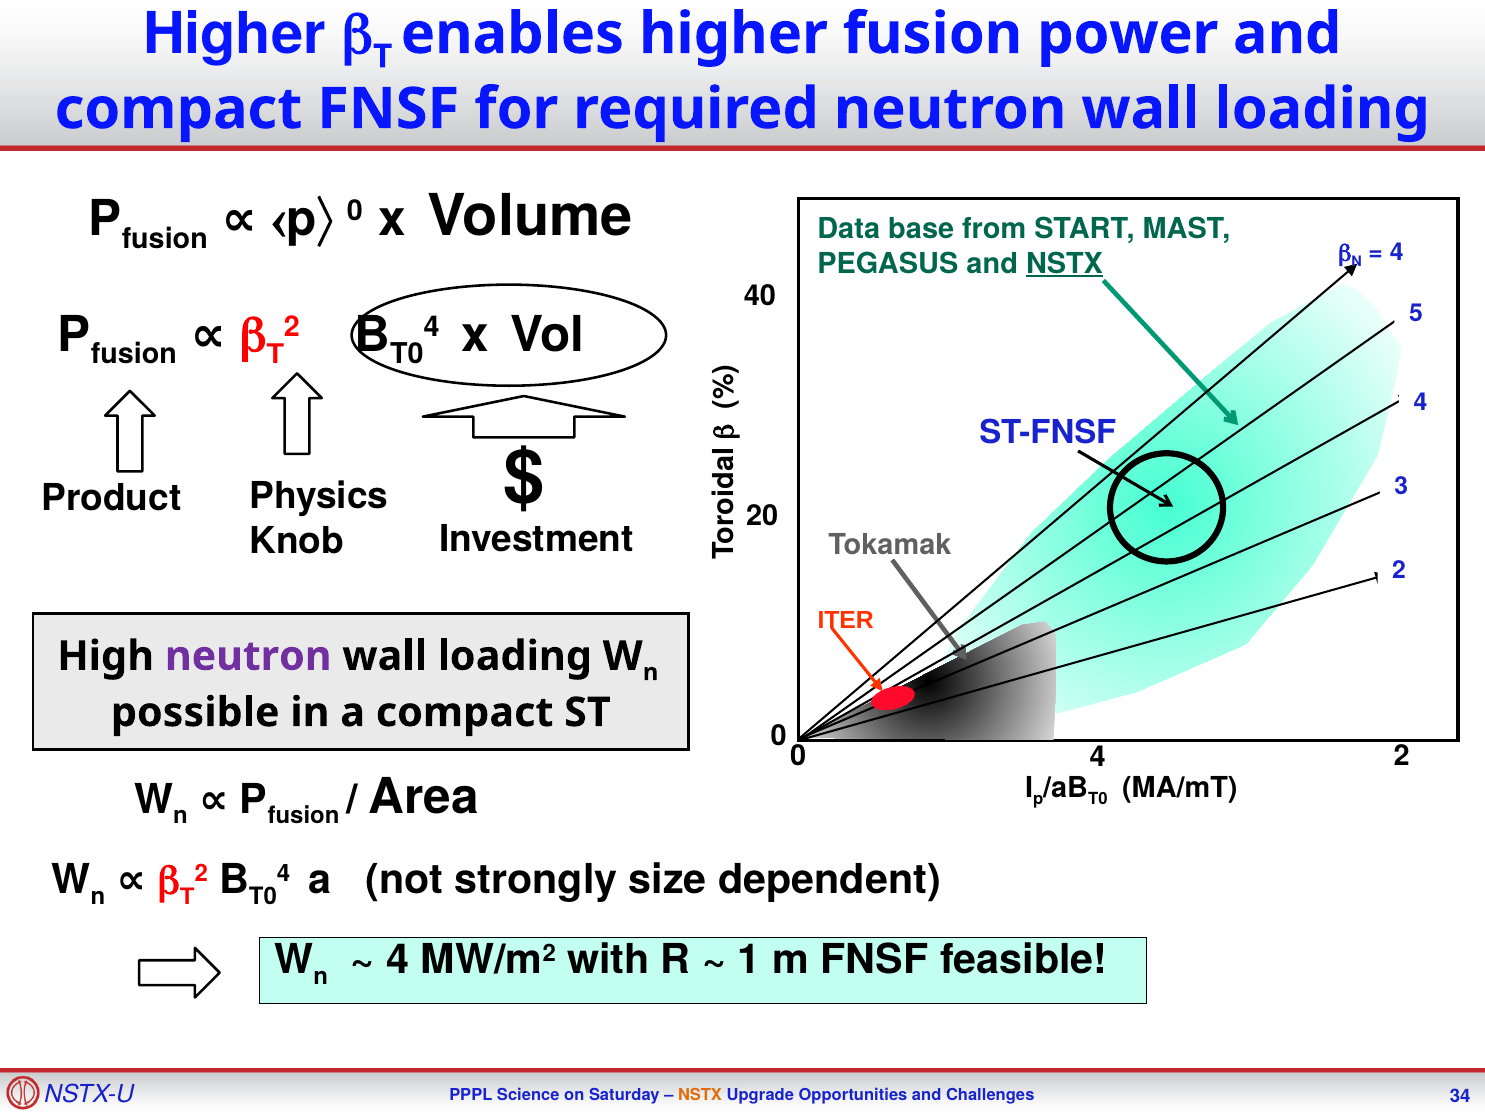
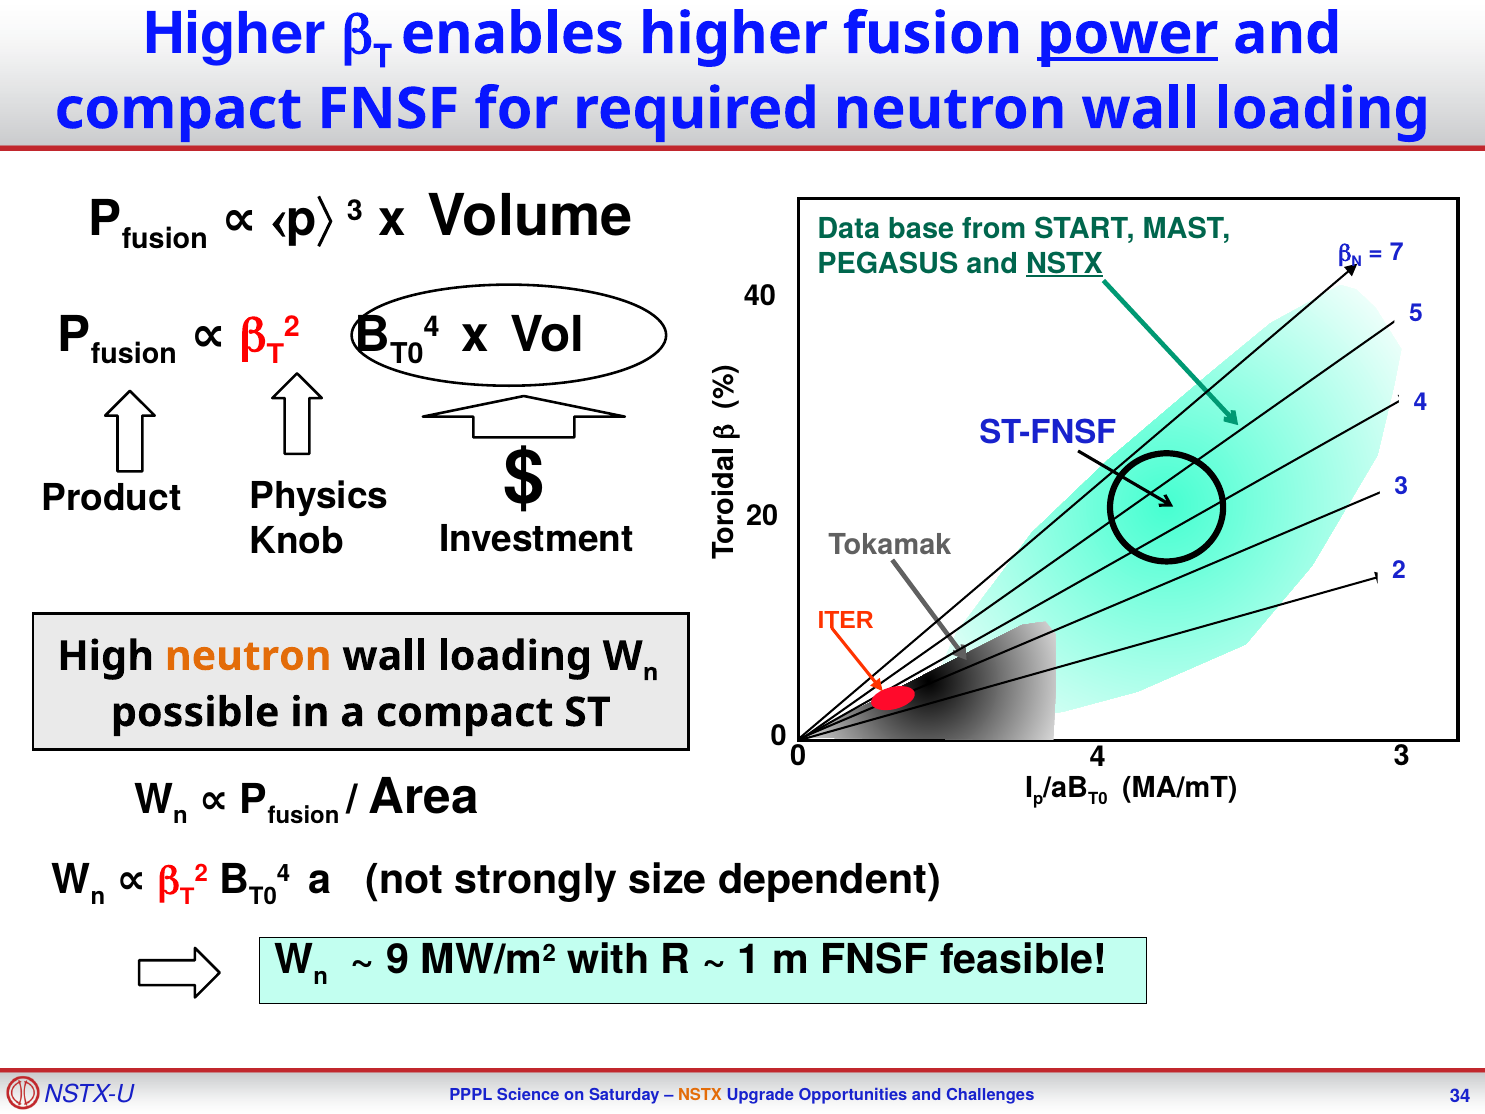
power underline: none -> present (1128, 34)
p 0: 0 -> 3 (355, 211)
4: 4 -> 7 (1397, 253)
neutron colour: purple -> orange (248, 656)
0 4 2: 2 -> 3 (1402, 755)
4: 4 -> 9 (398, 960)
